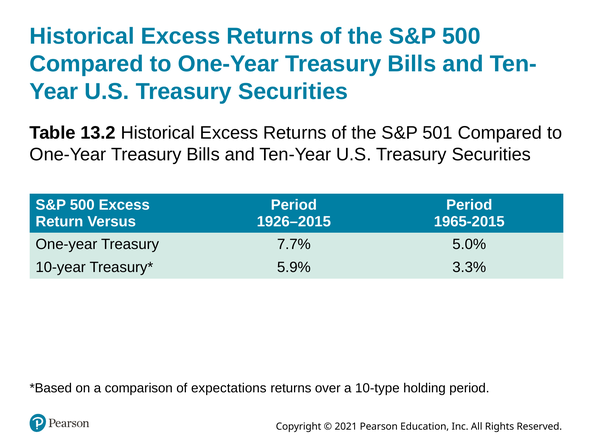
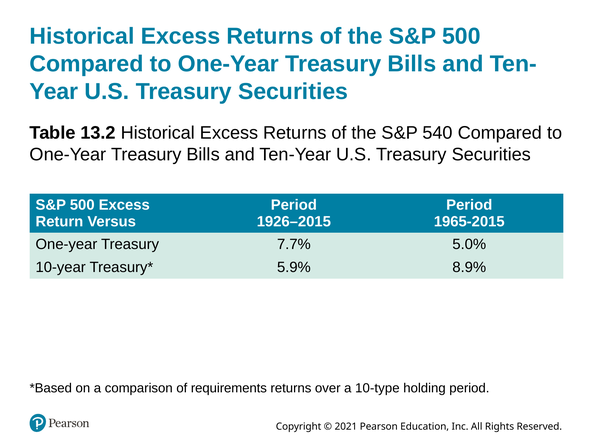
501: 501 -> 540 (438, 133)
3.3%: 3.3% -> 8.9% (469, 267)
expectations: expectations -> requirements (229, 388)
